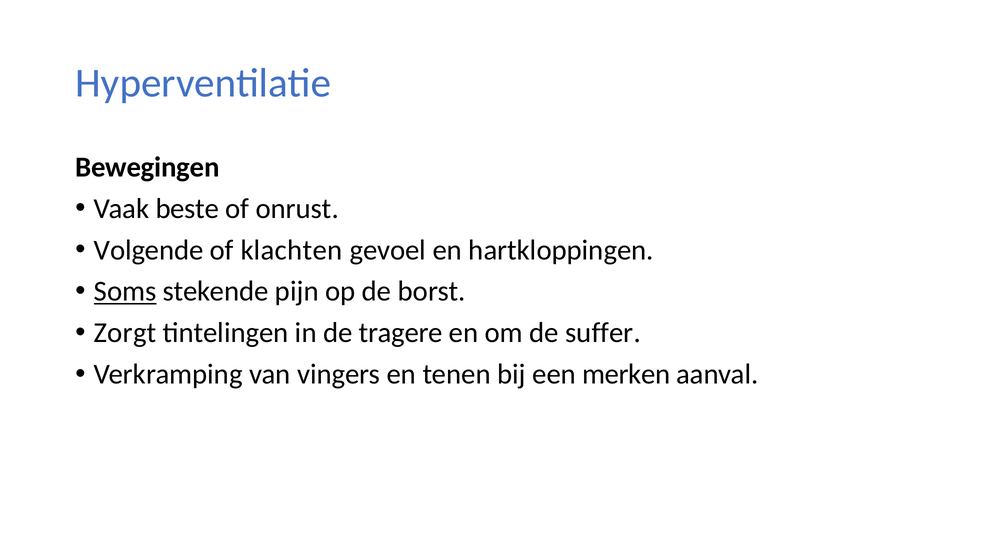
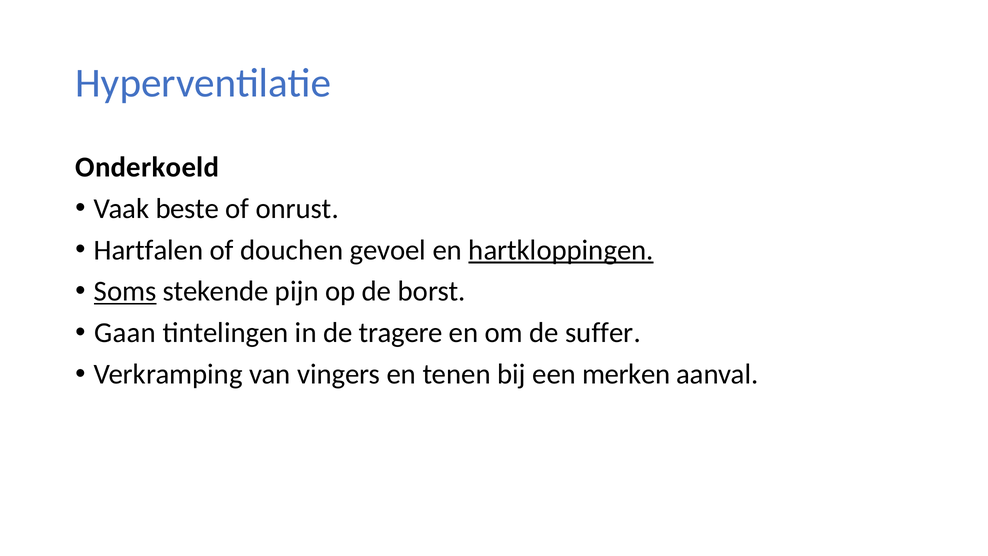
Bewegingen: Bewegingen -> Onderkoeld (147, 167)
Volgende: Volgende -> Hartfalen (149, 250)
klachten: klachten -> douchen (292, 250)
hartkloppingen underline: none -> present (561, 250)
Zorgt: Zorgt -> Gaan (125, 333)
